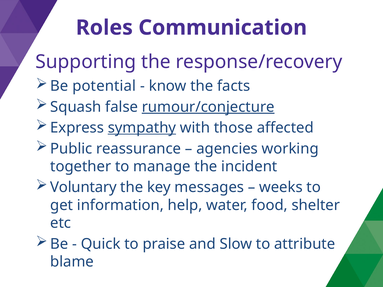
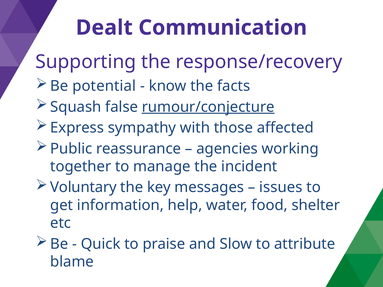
Roles: Roles -> Dealt (104, 28)
sympathy underline: present -> none (142, 128)
weeks: weeks -> issues (281, 187)
